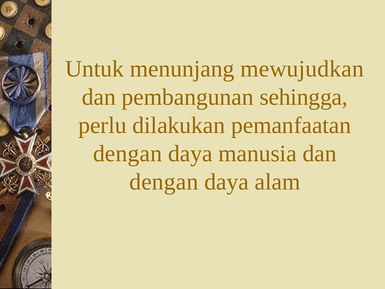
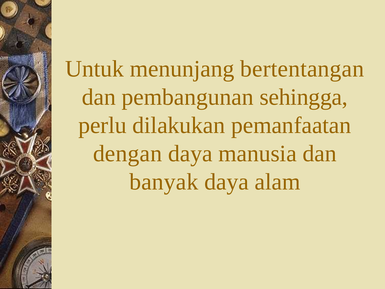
mewujudkan: mewujudkan -> bertentangan (302, 69)
dengan: dengan -> banyak (164, 182)
